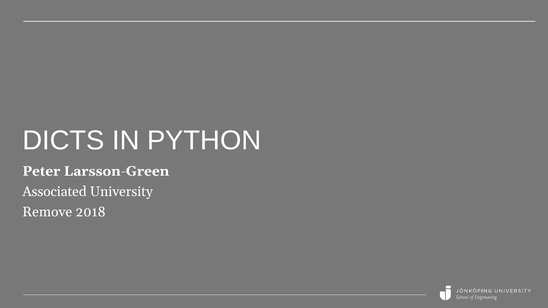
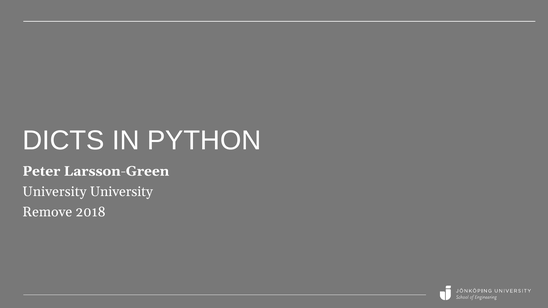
Associated: Associated -> University (54, 192)
